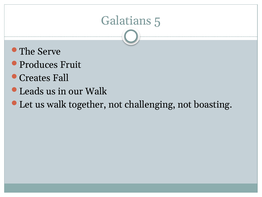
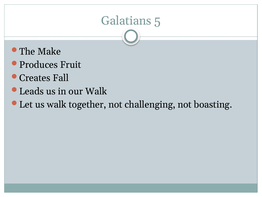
Serve: Serve -> Make (49, 51)
